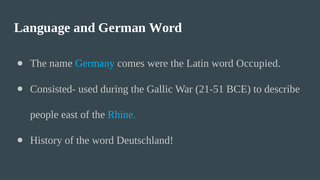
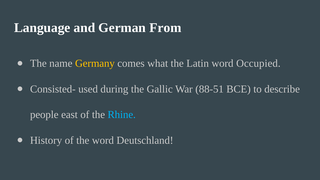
German Word: Word -> From (165, 28)
Germany colour: light blue -> yellow (95, 63)
were: were -> what (158, 63)
21-51: 21-51 -> 88-51 (210, 89)
